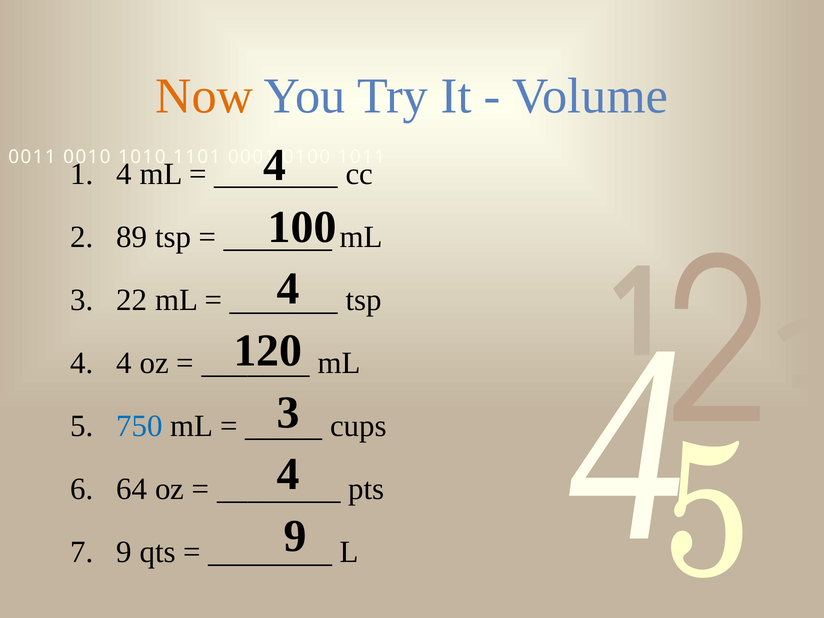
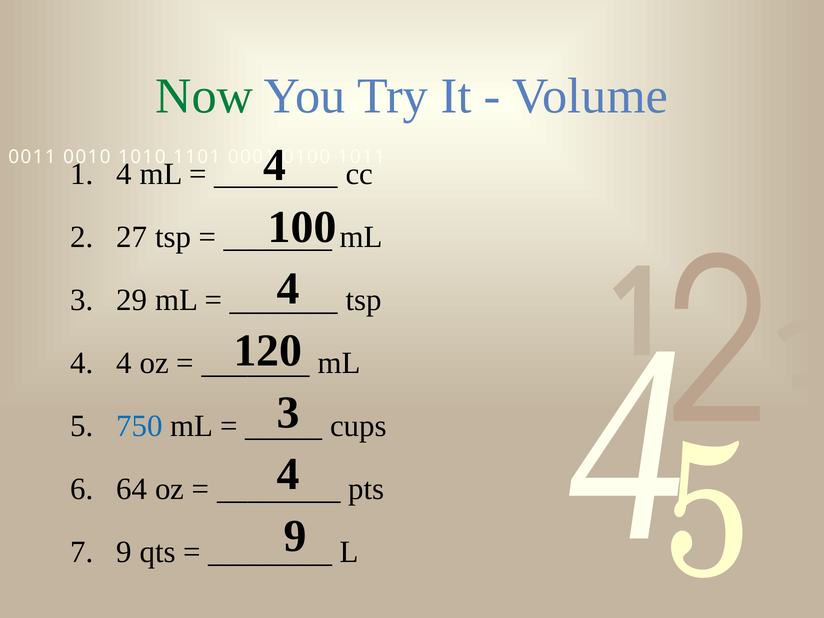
Now colour: orange -> green (204, 96)
89: 89 -> 27 (132, 237)
22: 22 -> 29 (132, 300)
